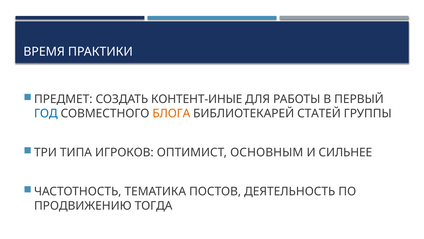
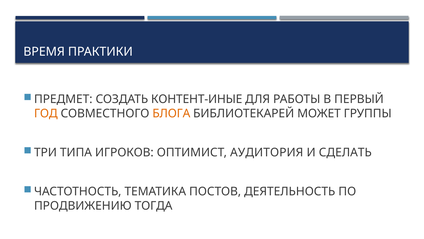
ГОД colour: blue -> orange (46, 113)
СТАТЕЙ: СТАТЕЙ -> МОЖЕТ (319, 113)
ОСНОВНЫМ: ОСНОВНЫМ -> АУДИТОРИЯ (267, 152)
СИЛЬНЕЕ: СИЛЬНЕЕ -> СДЕЛАТЬ (345, 152)
